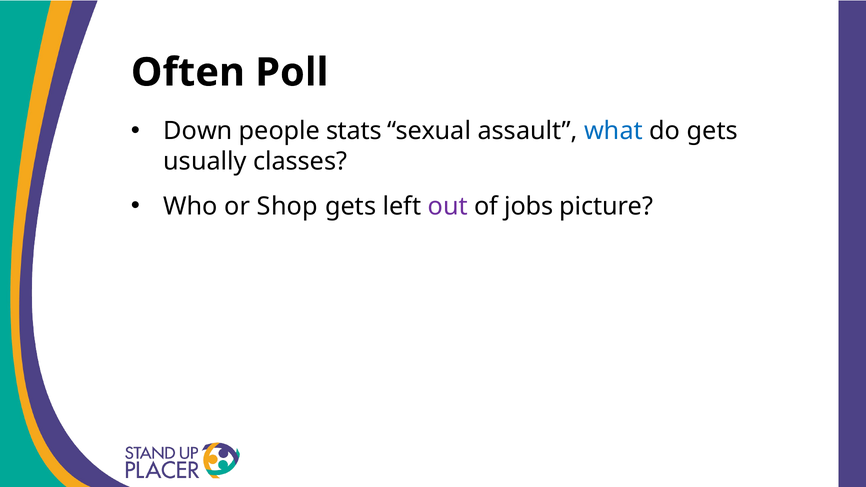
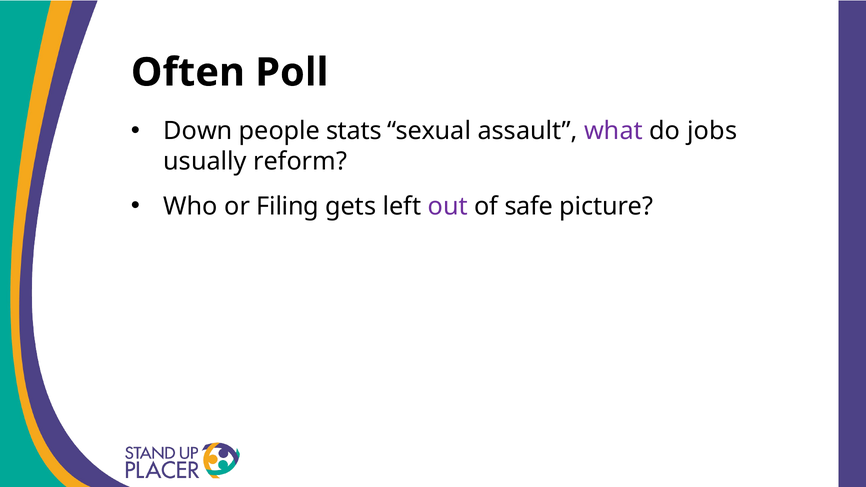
what colour: blue -> purple (614, 131)
do gets: gets -> jobs (712, 131)
classes: classes -> reform (300, 161)
Shop: Shop -> Filing (288, 206)
jobs: jobs -> safe (529, 206)
